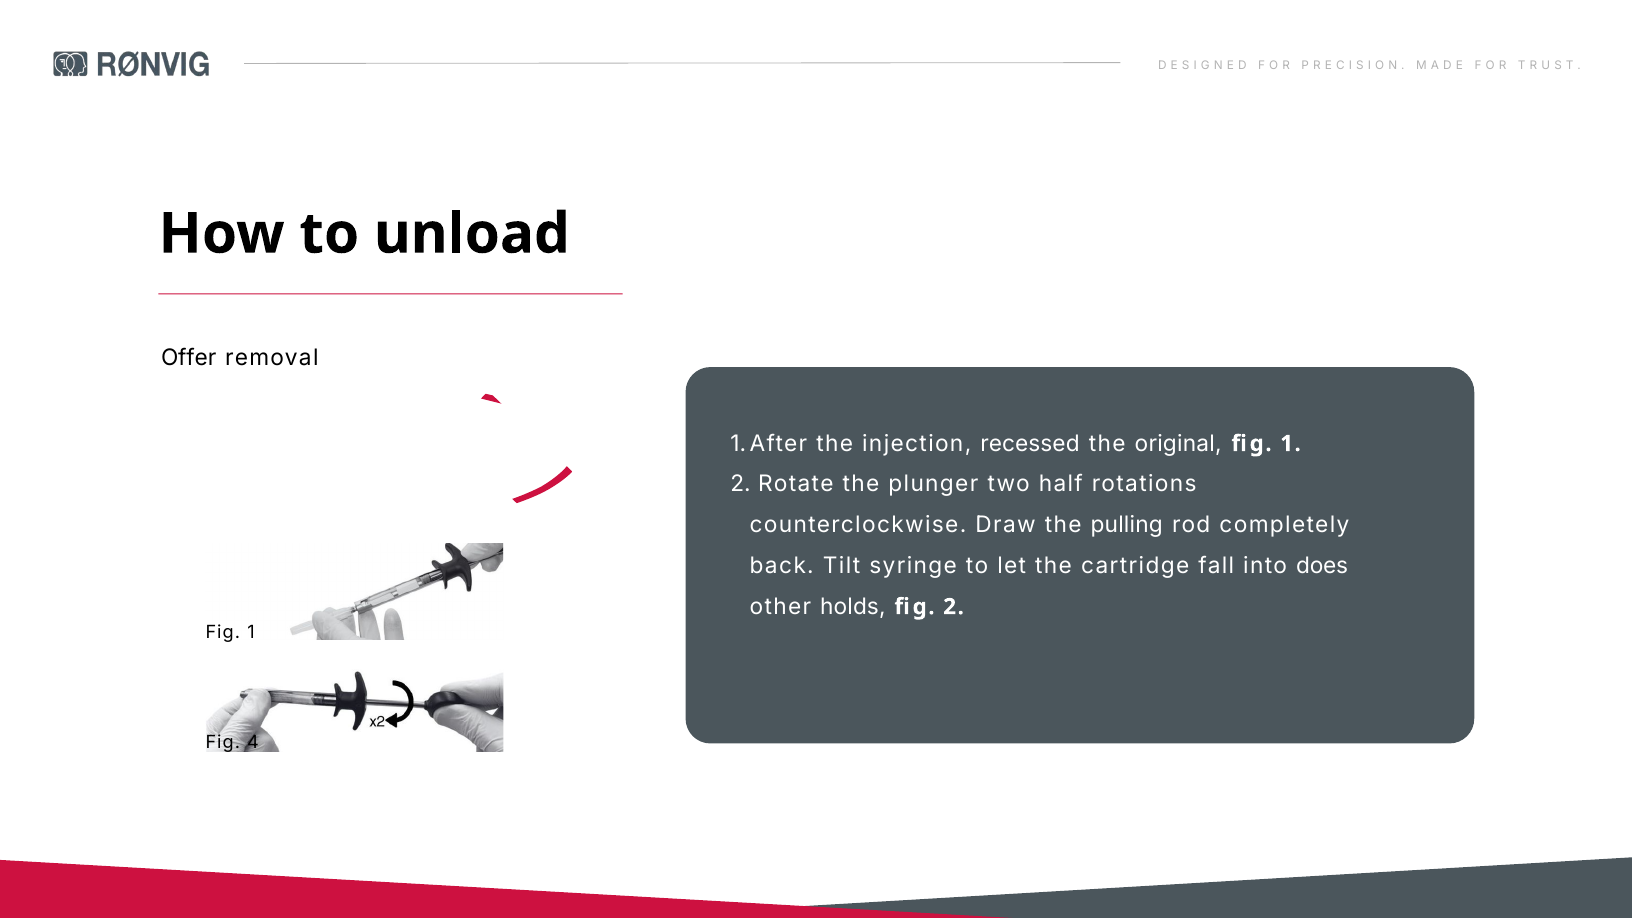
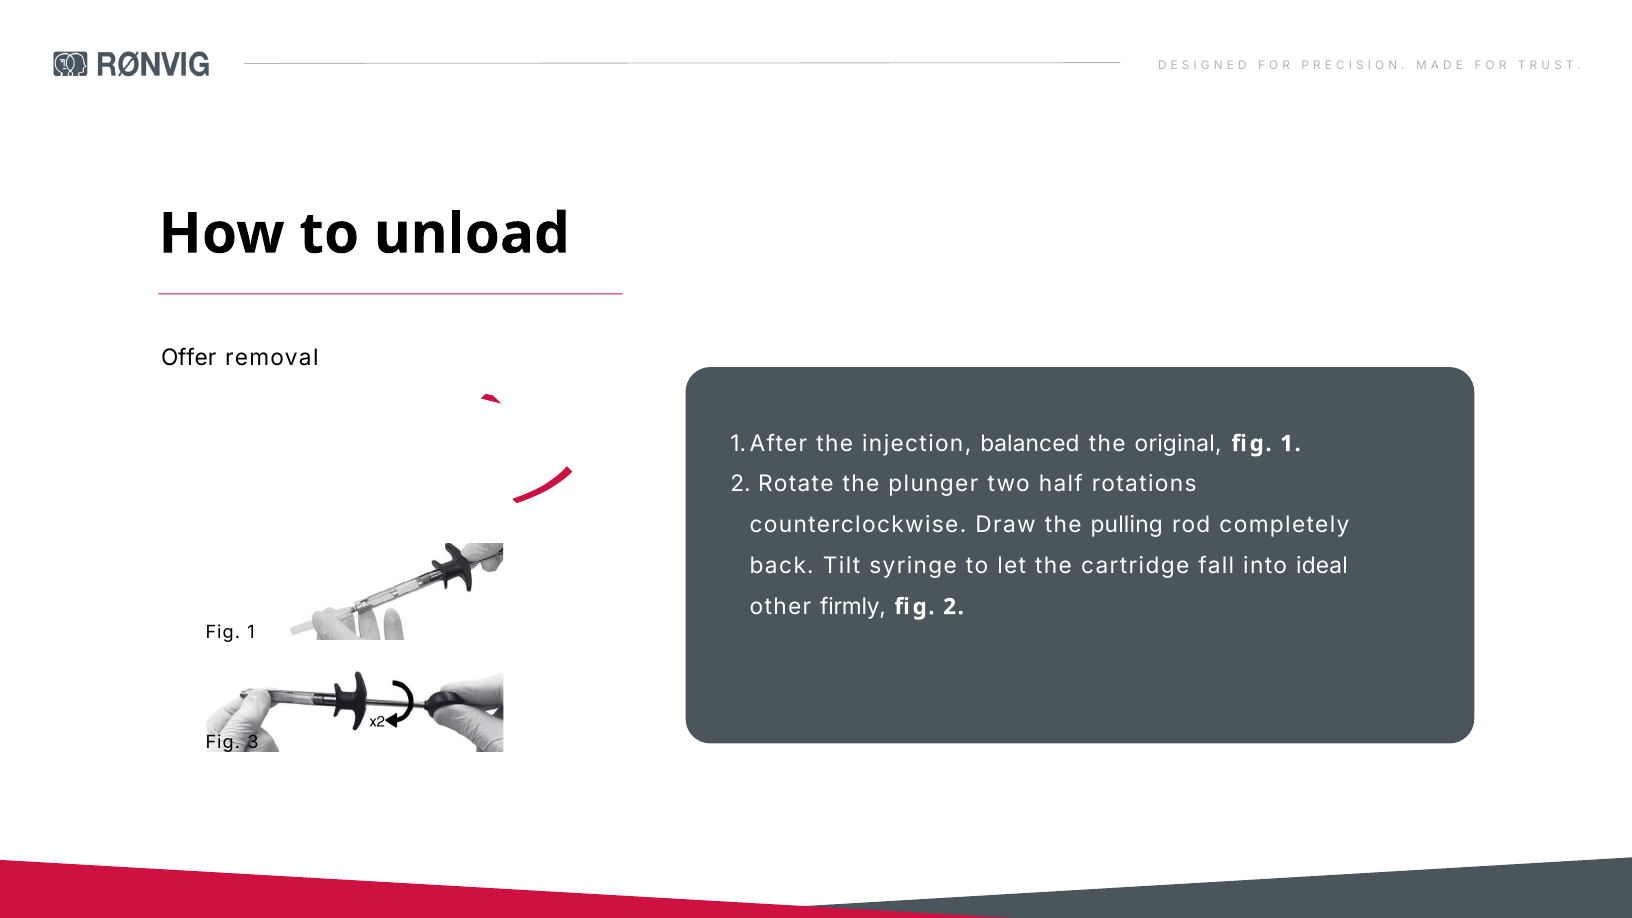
recessed: recessed -> balanced (1030, 444)
does: does -> ideal (1322, 566)
holds: holds -> firmly (853, 607)
4: 4 -> 3 (253, 742)
